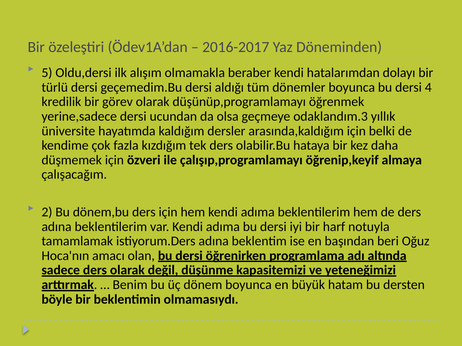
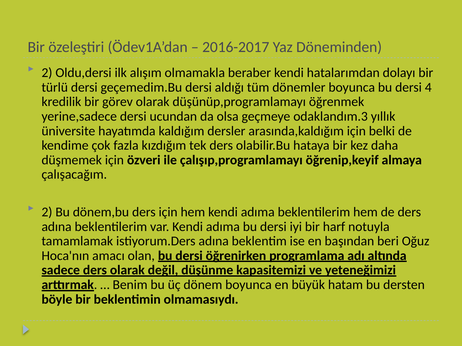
5: 5 -> 2 (47, 73)
